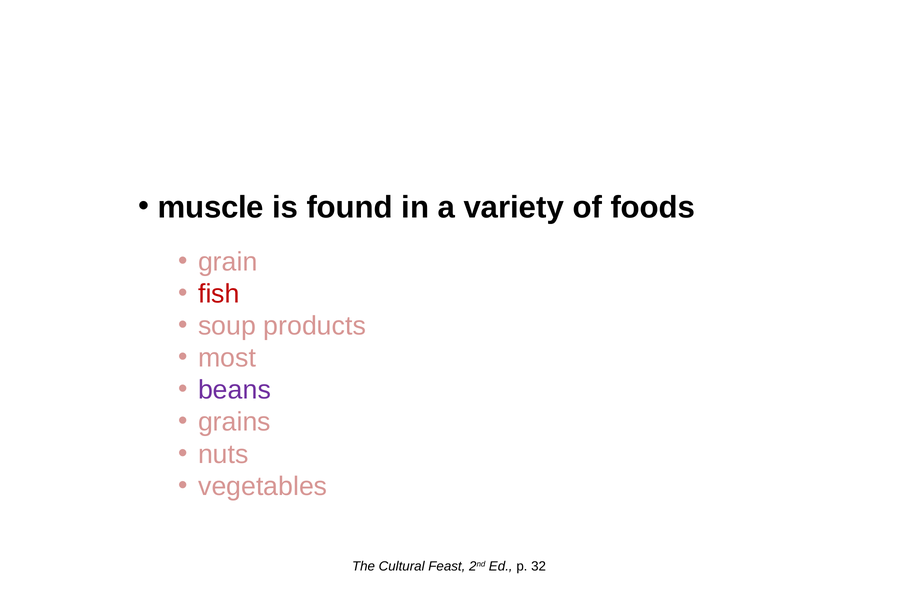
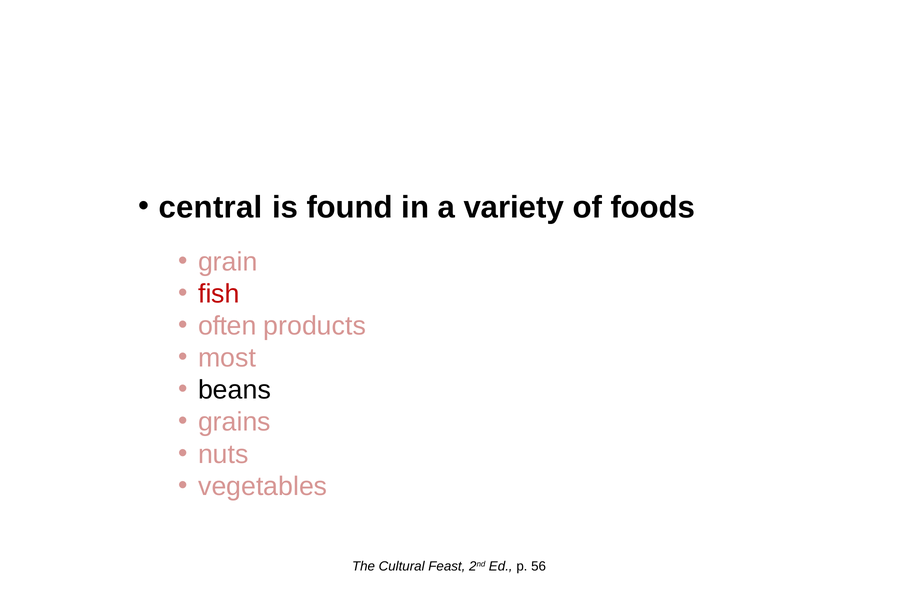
muscle: muscle -> central (211, 208)
soup: soup -> often (227, 326)
beans colour: purple -> black (235, 390)
32: 32 -> 56 (539, 567)
